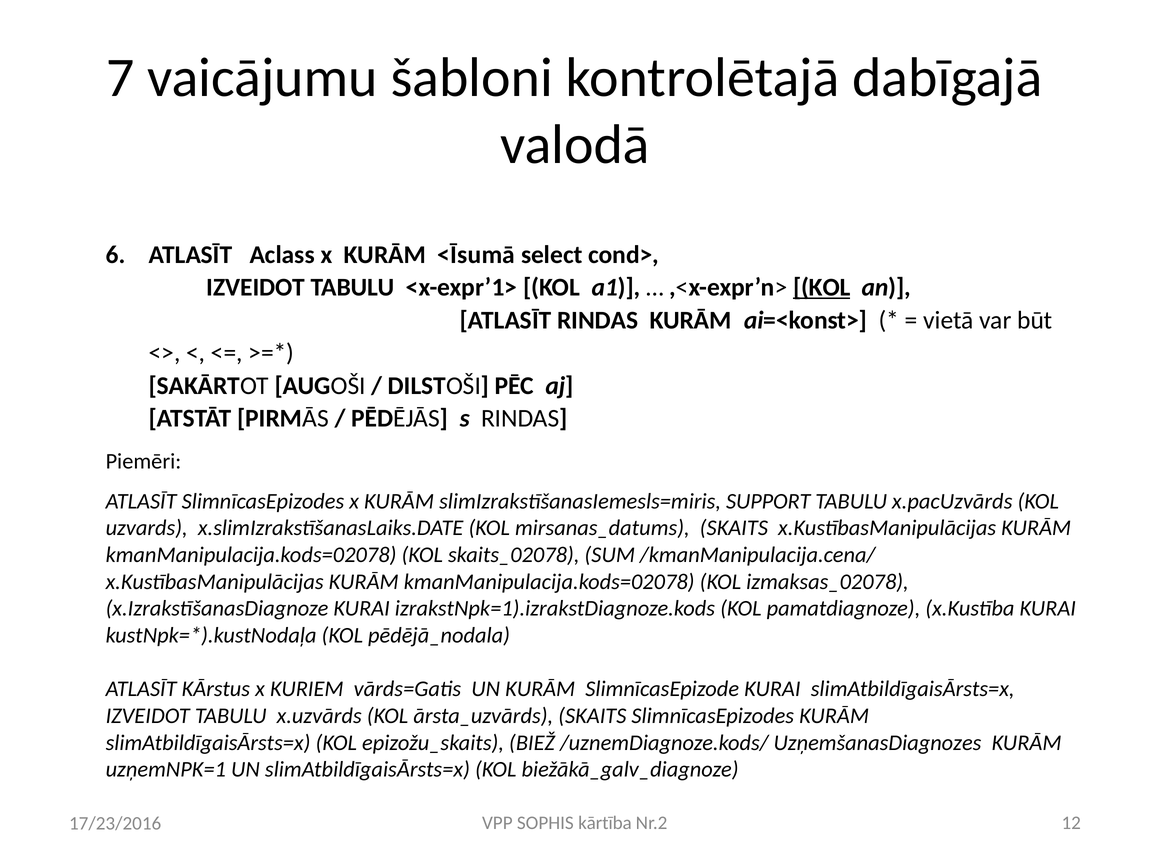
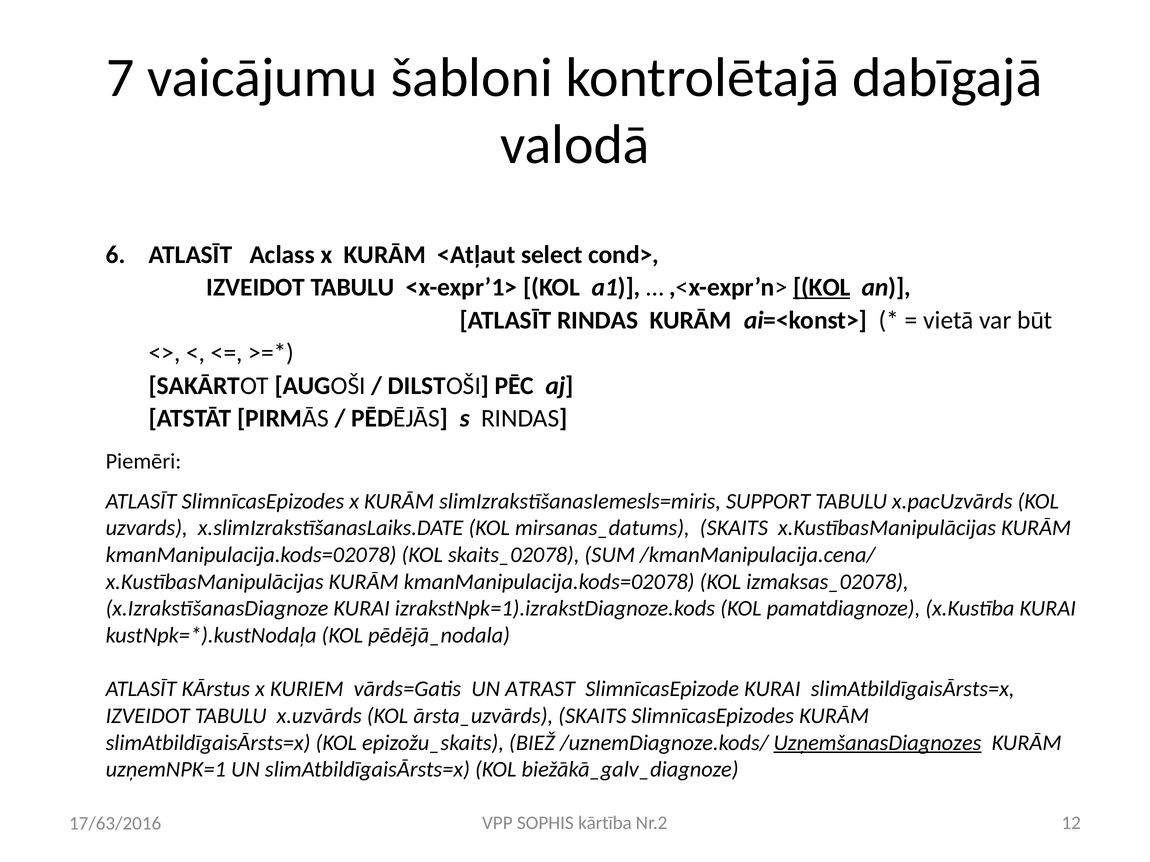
<Īsumā: <Īsumā -> <Atļaut (476, 255)
UN KURĀM: KURĀM -> ATRAST (540, 689)
UzņemšanasDiagnozes underline: none -> present (877, 743)
17/23/2016: 17/23/2016 -> 17/63/2016 (115, 824)
